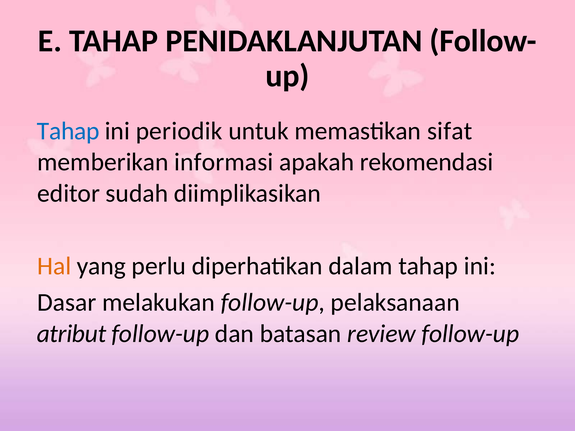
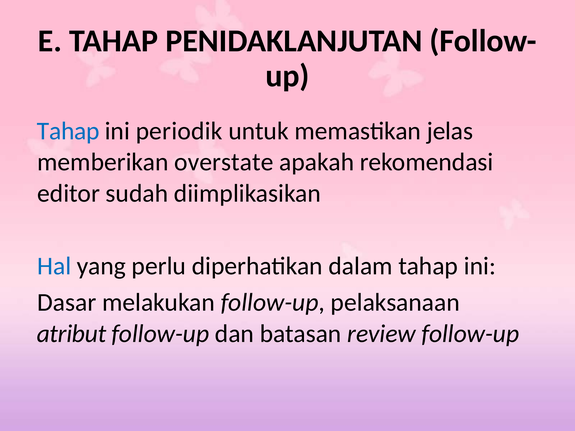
sifat: sifat -> jelas (450, 131)
informasi: informasi -> overstate (224, 162)
Hal colour: orange -> blue (54, 266)
